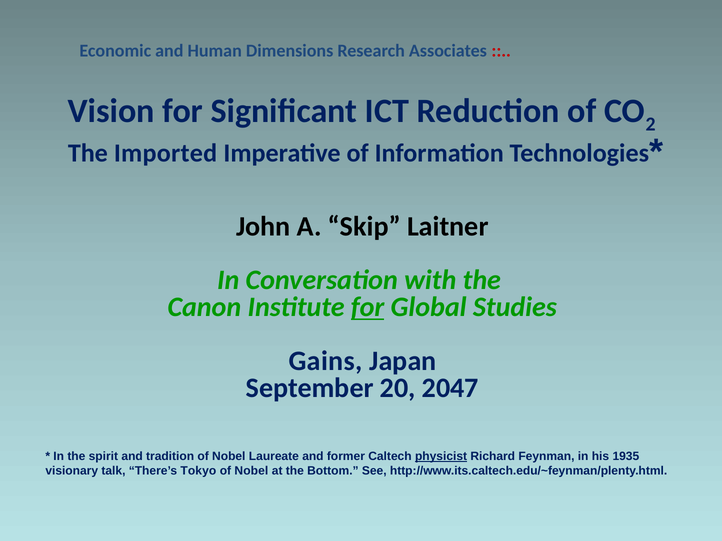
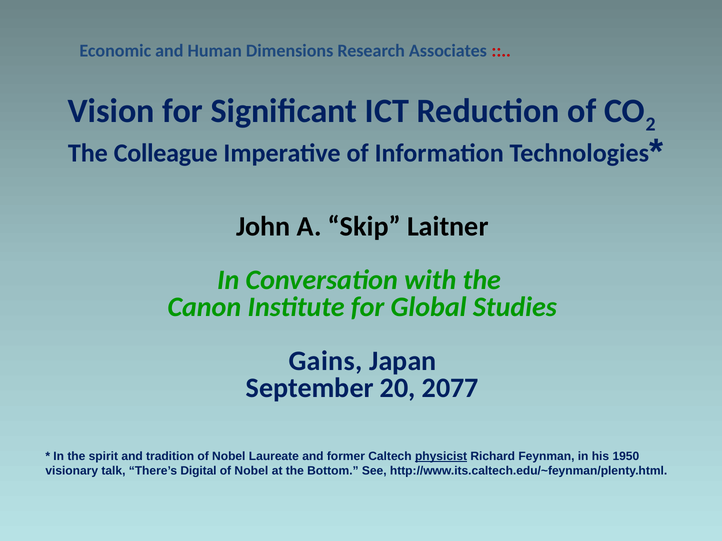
Imported: Imported -> Colleague (166, 153)
for underline: present -> none (368, 307)
2047: 2047 -> 2077 (450, 388)
1935: 1935 -> 1950 (626, 457)
Tokyo: Tokyo -> Digital (198, 471)
